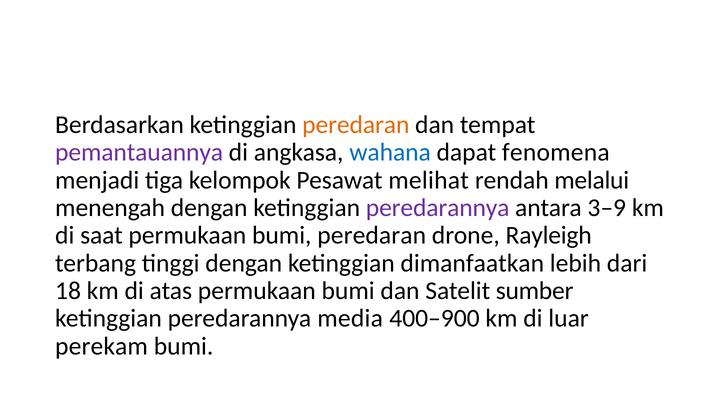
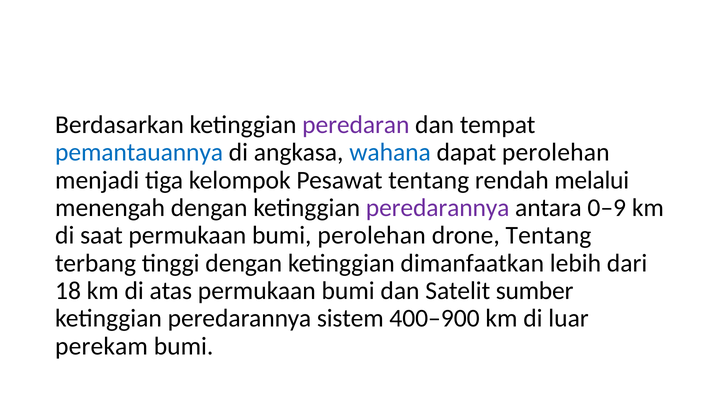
peredaran colour: orange -> purple (356, 125)
pemantauannya colour: purple -> blue (139, 152)
dapat fenomena: fenomena -> perolehan (556, 152)
Pesawat melihat: melihat -> tentang (429, 180)
3–9: 3–9 -> 0–9 (607, 208)
bumi peredaran: peredaran -> perolehan (372, 235)
drone Rayleigh: Rayleigh -> Tentang (548, 235)
media: media -> sistem (350, 318)
